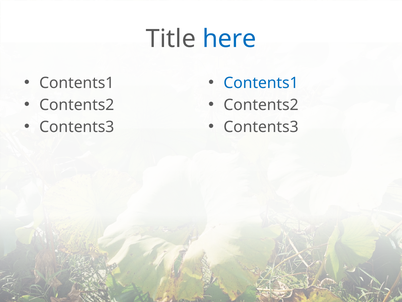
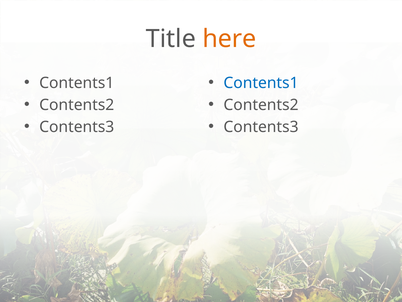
here colour: blue -> orange (229, 39)
